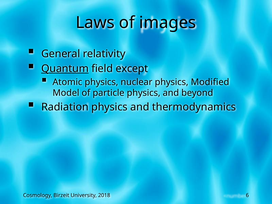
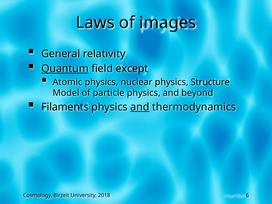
Modified: Modified -> Structure (210, 82)
Radiation: Radiation -> Filaments (65, 107)
and underline: none -> present (140, 107)
